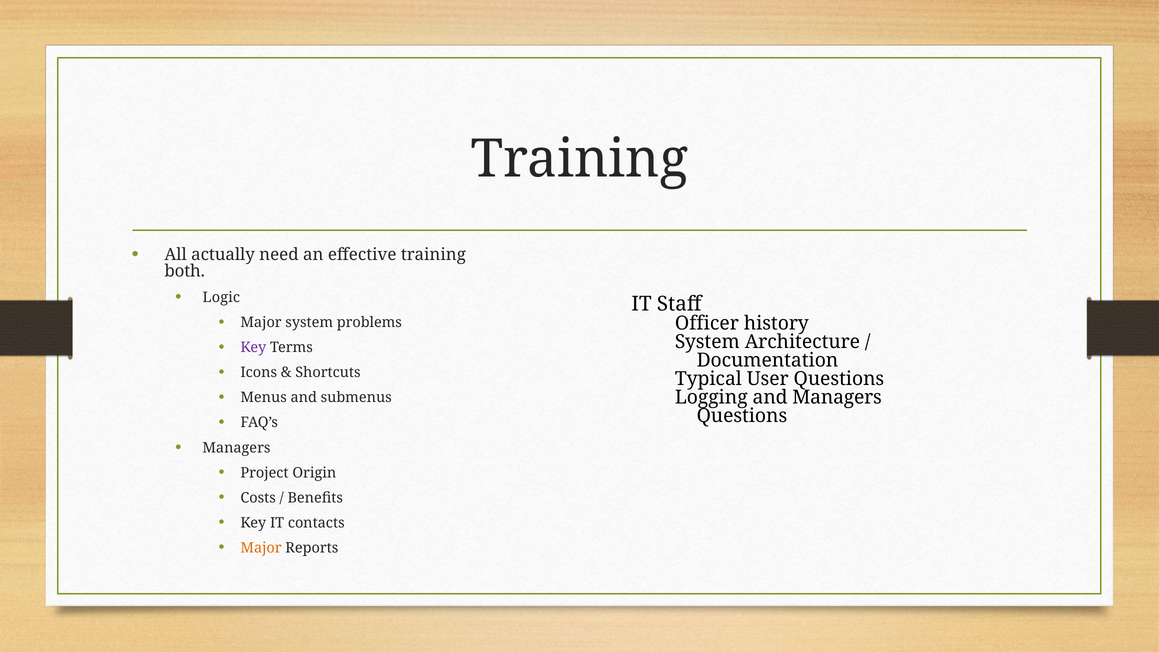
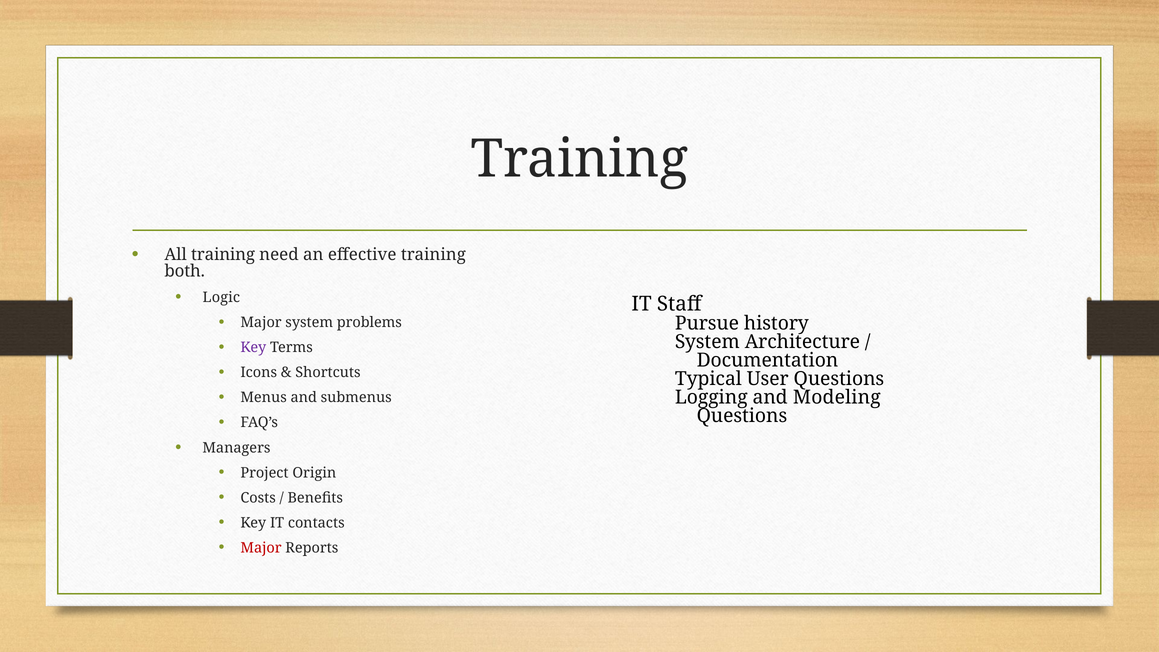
All actually: actually -> training (223, 255)
Officer: Officer -> Pursue (707, 323)
and Managers: Managers -> Modeling (837, 397)
Major colour: orange -> red (261, 548)
